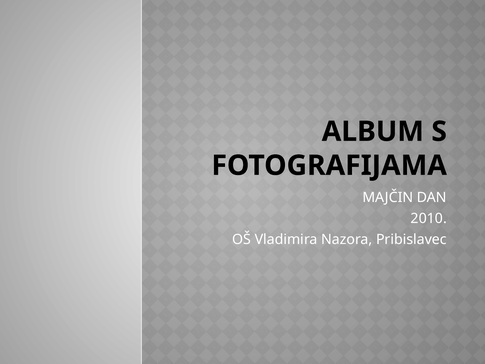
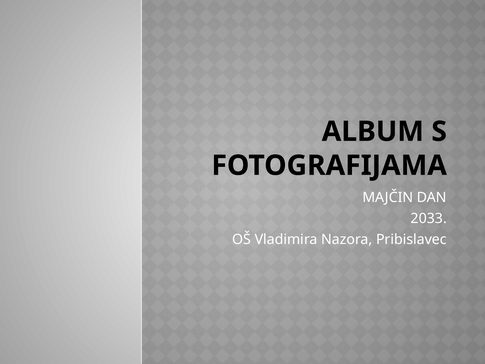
2010: 2010 -> 2033 (429, 218)
